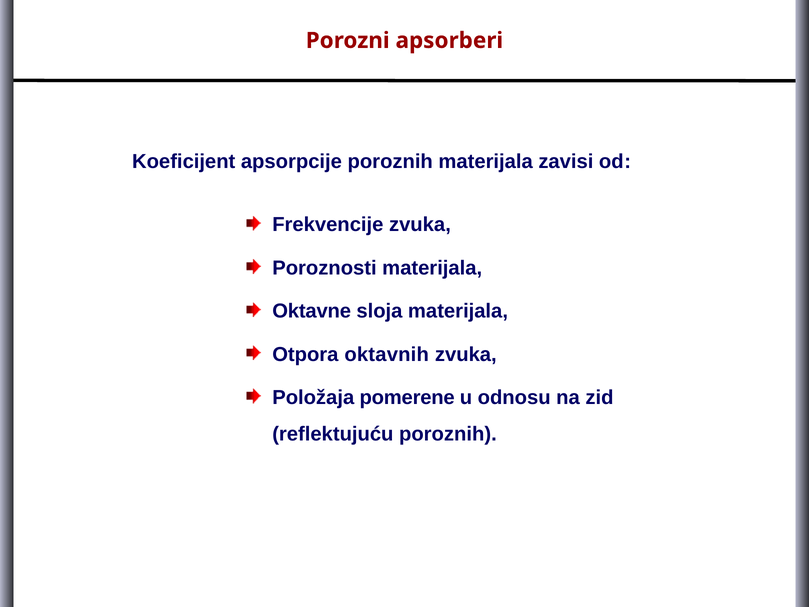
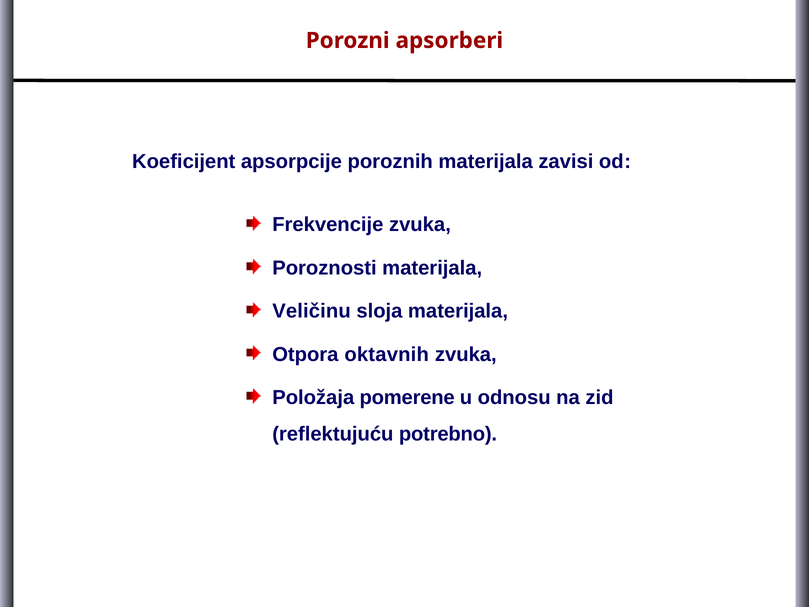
Oktavne: Oktavne -> Veličinu (312, 311)
reflektujuću poroznih: poroznih -> potrebno (448, 434)
